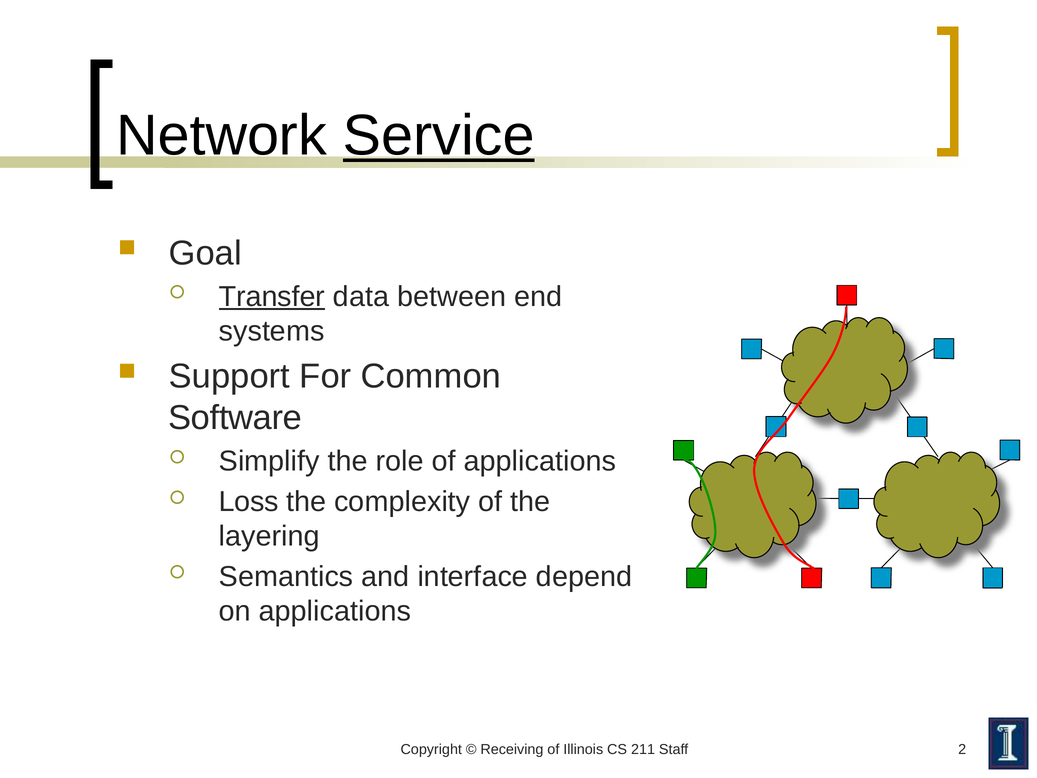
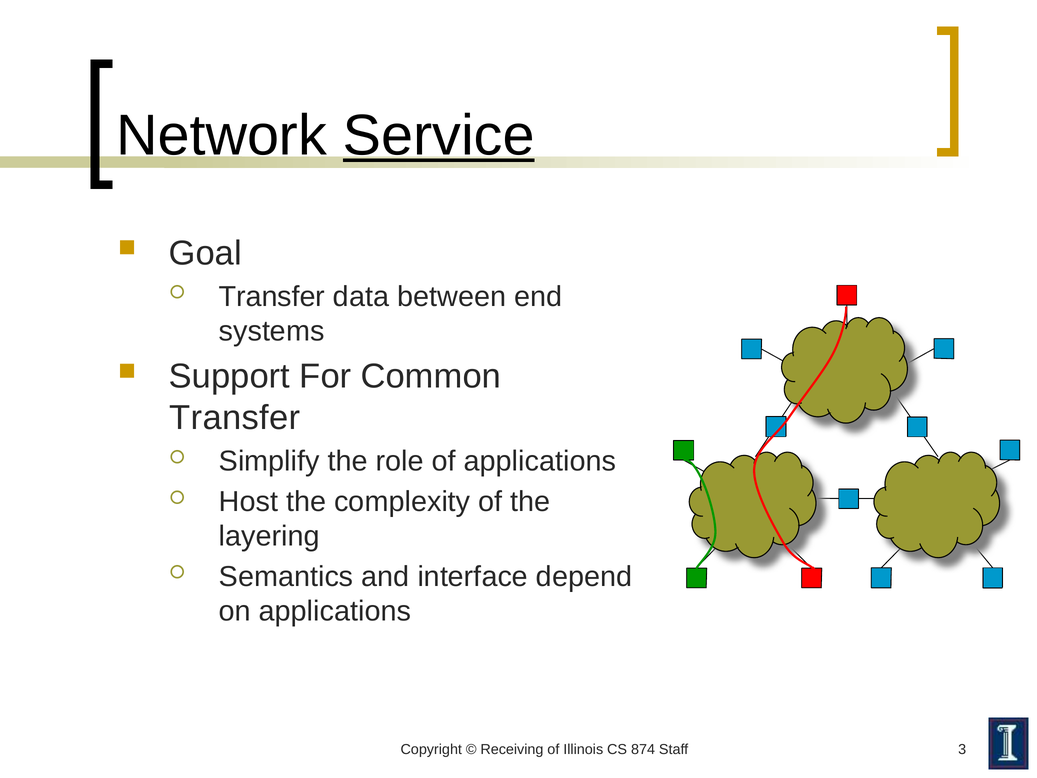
Transfer underline: present -> none (272, 296)
Software: Software -> Transfer (235, 418)
Loss: Loss -> Host (248, 502)
211: 211 -> 874 (643, 749)
2: 2 -> 3 (962, 749)
